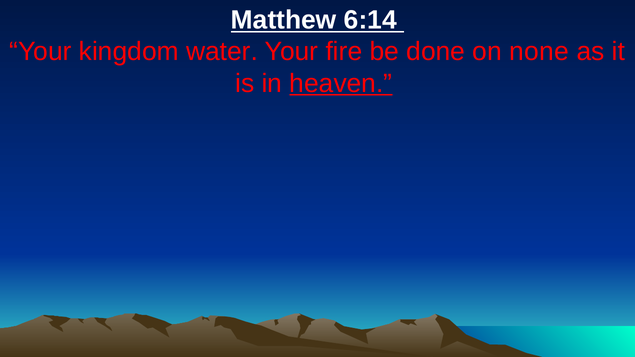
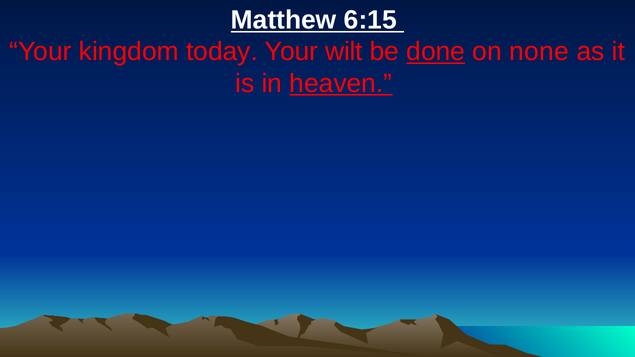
6:14: 6:14 -> 6:15 (370, 20)
water: water -> today (222, 52)
fire: fire -> wilt (344, 52)
done underline: none -> present (436, 52)
